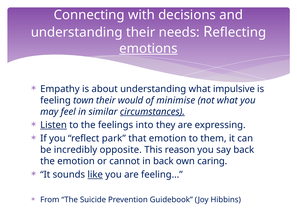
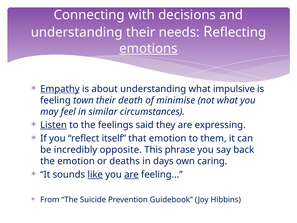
Empathy underline: none -> present (60, 89)
would: would -> death (130, 100)
circumstances underline: present -> none (152, 112)
into: into -> said (145, 125)
park: park -> itself (114, 138)
reason: reason -> phrase (180, 150)
cannot: cannot -> deaths (125, 161)
in back: back -> days (163, 161)
are underline: none -> present (131, 174)
